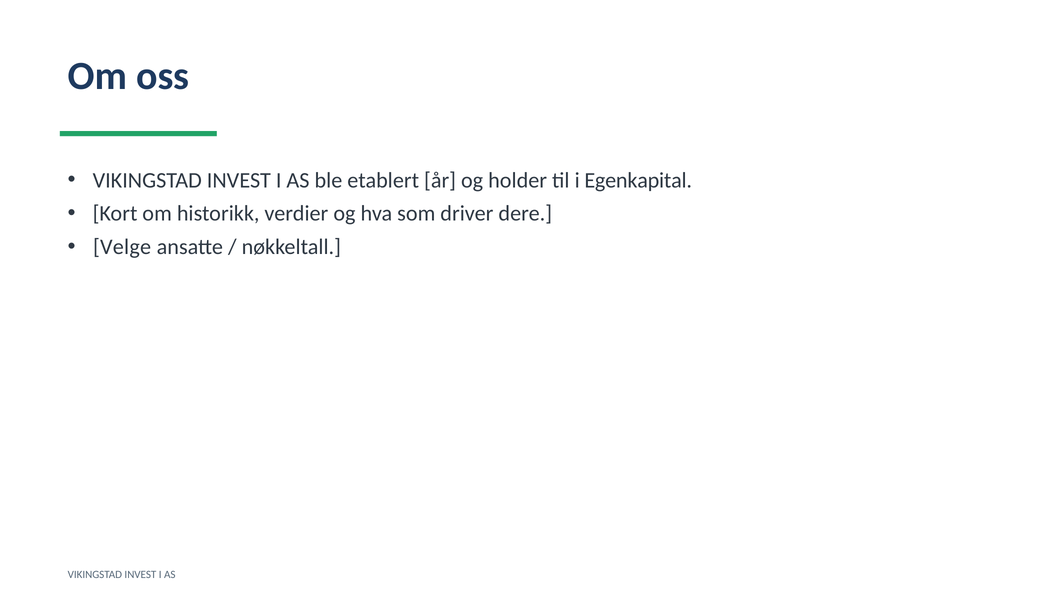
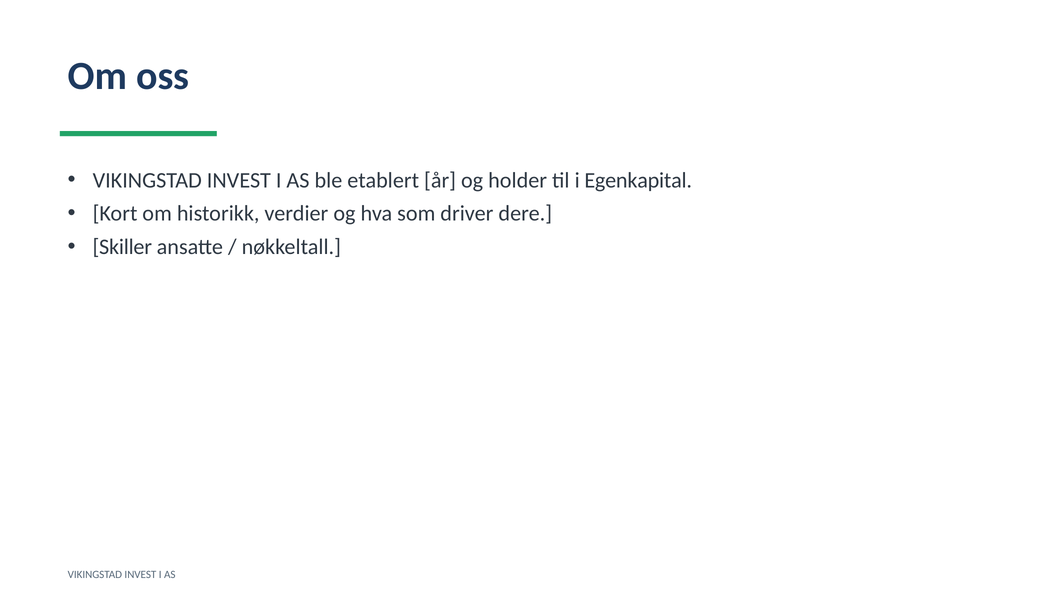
Velge: Velge -> Skiller (122, 247)
